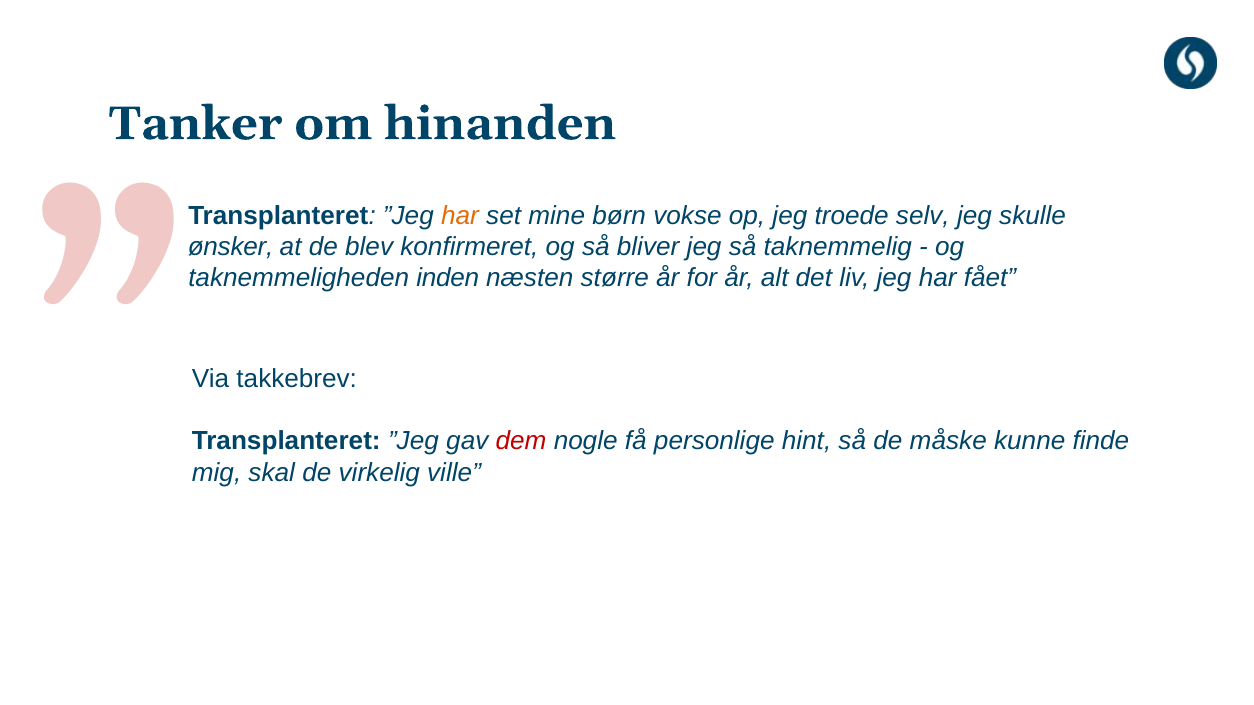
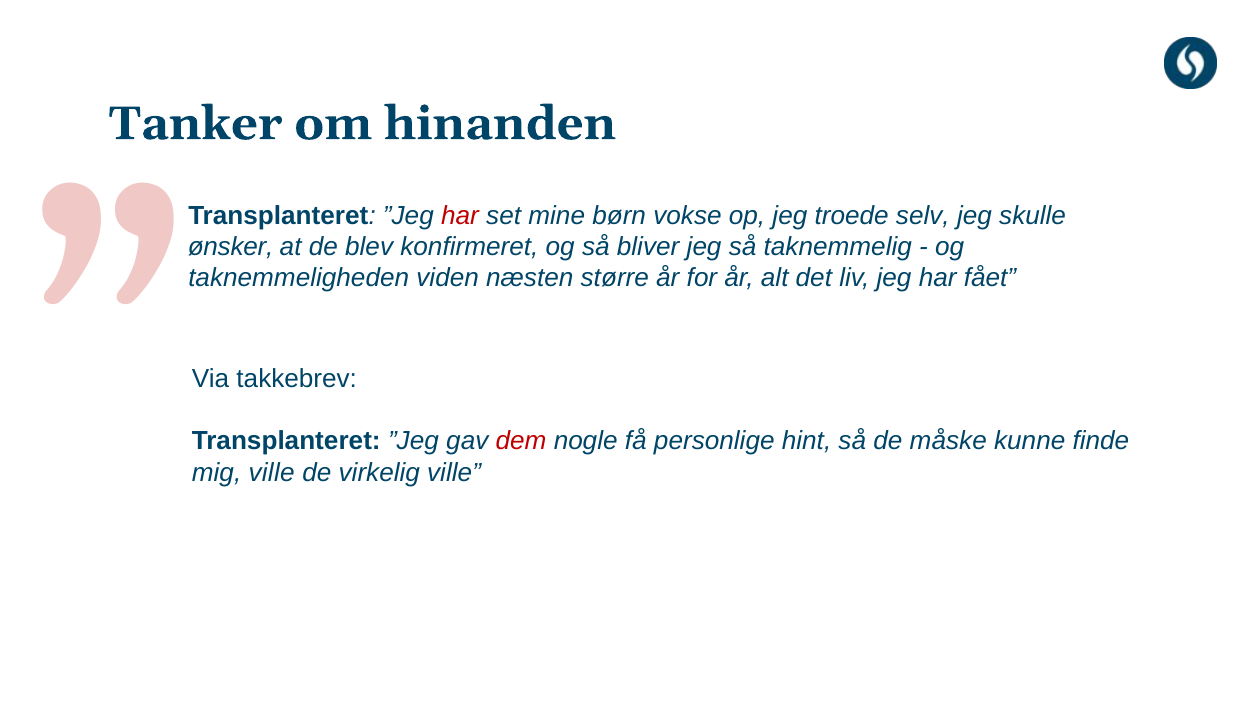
har colour: orange -> red (460, 216)
inden: inden -> viden (448, 278)
mig skal: skal -> ville (272, 473)
